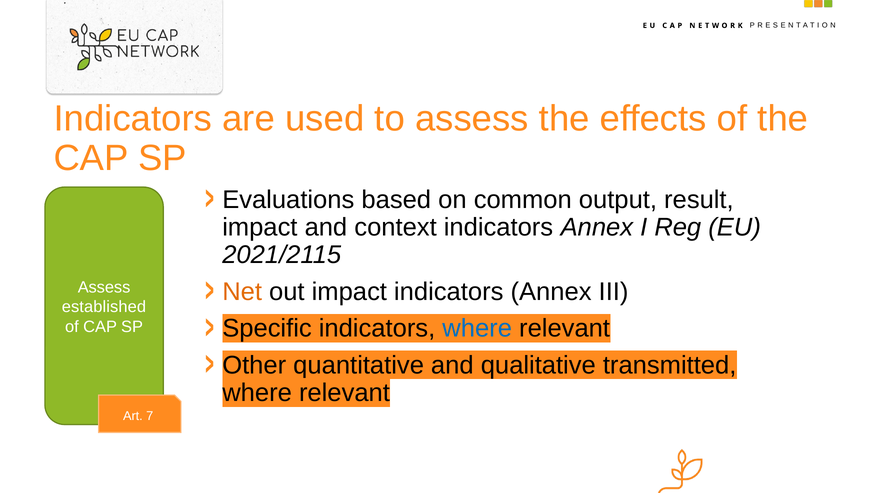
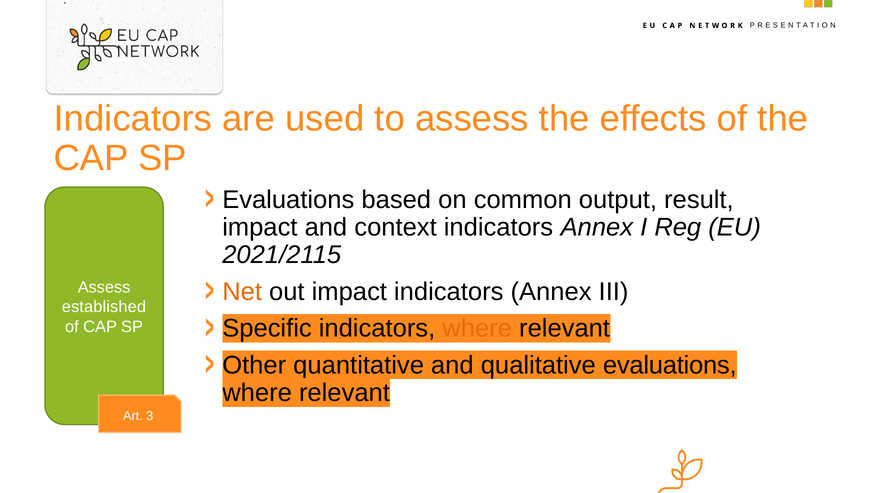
where colour: blue -> orange (477, 329)
qualitative transmitted: transmitted -> evaluations (670, 366)
7: 7 -> 3 (150, 417)
